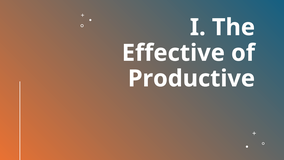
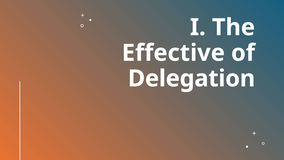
Productive: Productive -> Delegation (192, 78)
